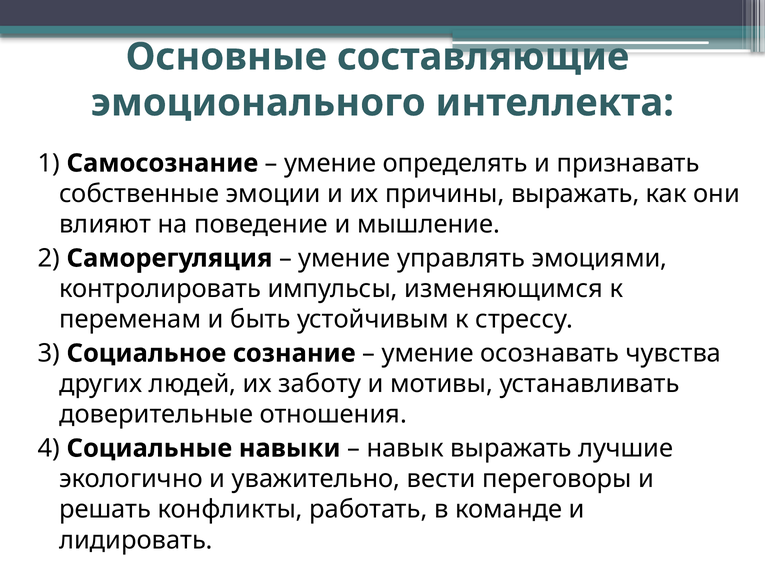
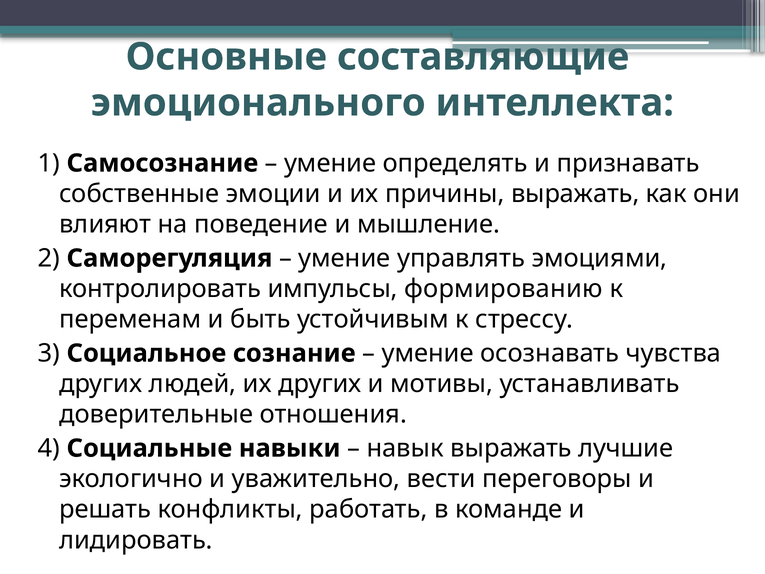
изменяющимся: изменяющимся -> формированию (503, 289)
их заботу: заботу -> других (320, 384)
